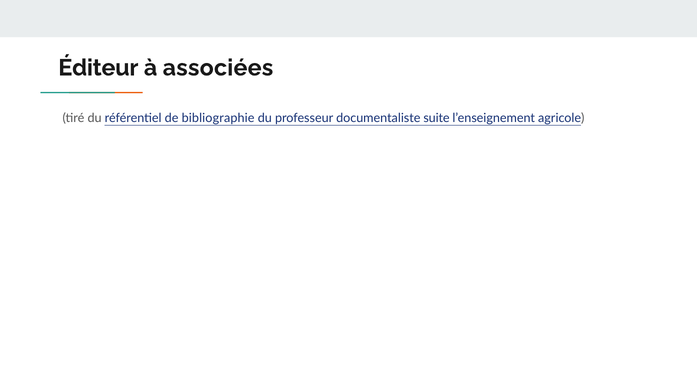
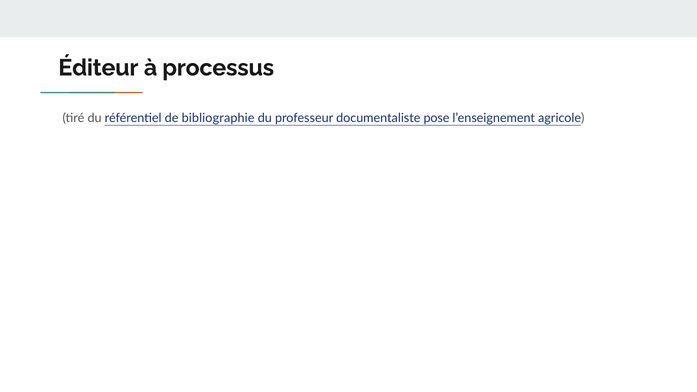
associées: associées -> processus (218, 68)
suite: suite -> pose (436, 118)
